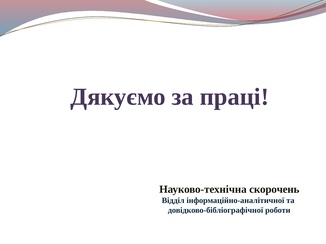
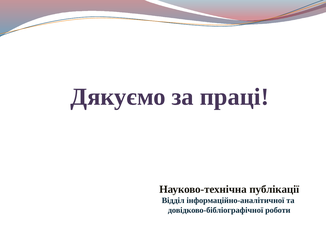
скорочень: скорочень -> публікації (274, 190)
